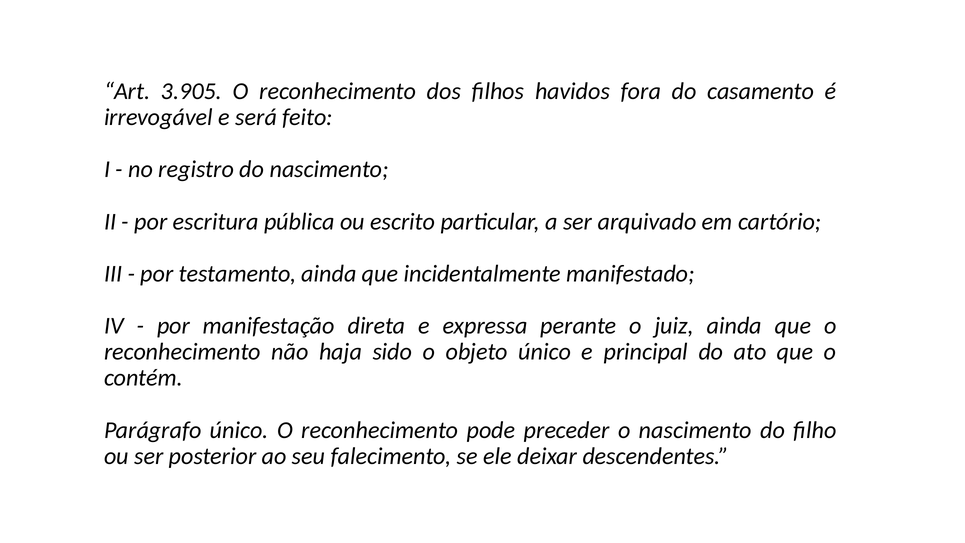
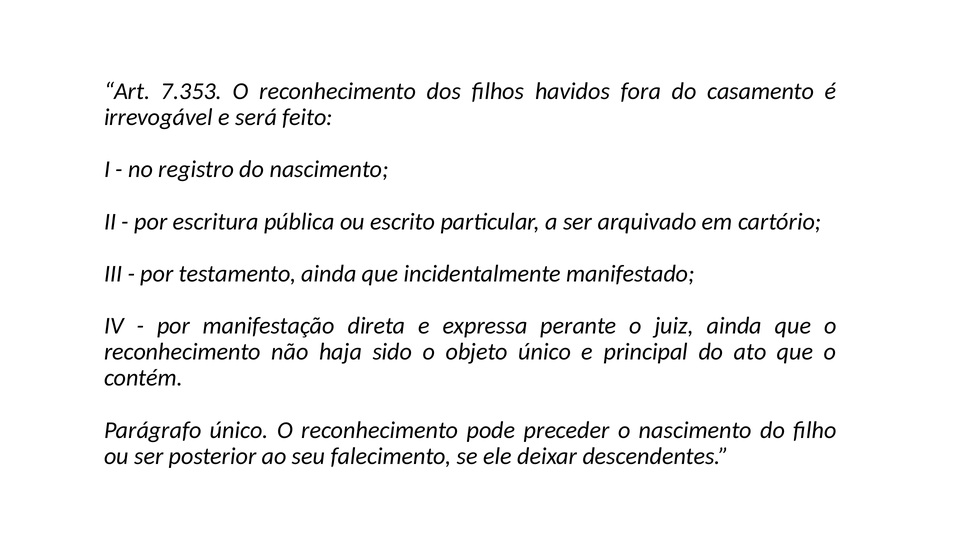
3.905: 3.905 -> 7.353 (192, 91)
